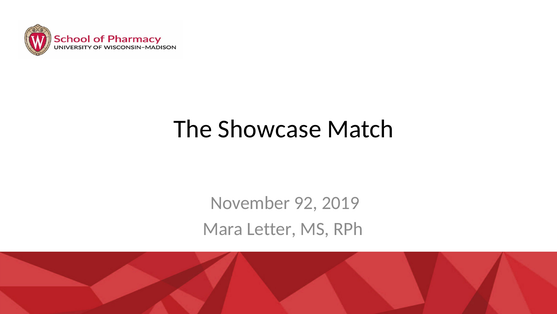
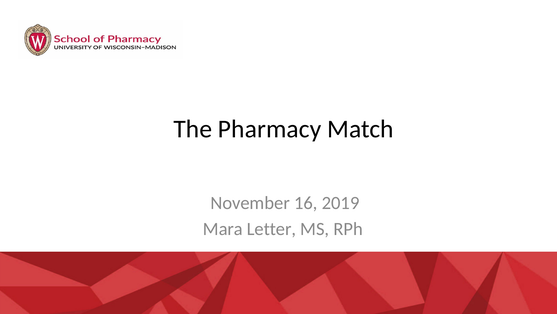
Showcase: Showcase -> Pharmacy (270, 129)
92: 92 -> 16 (306, 203)
